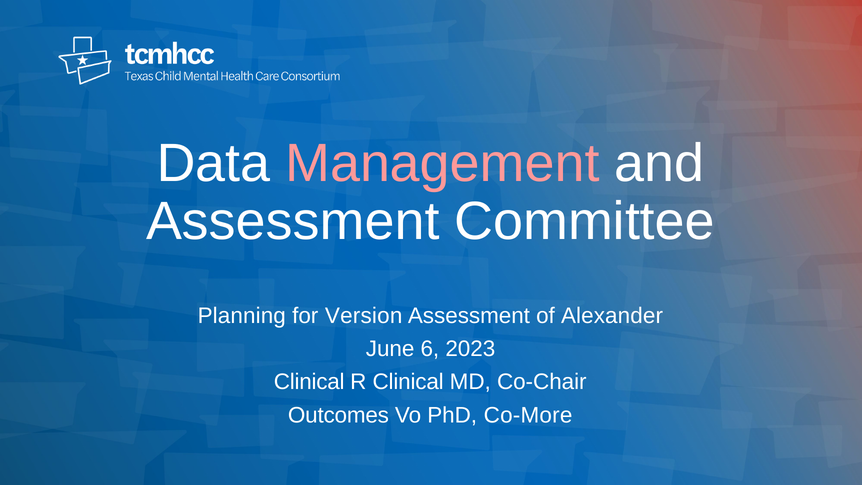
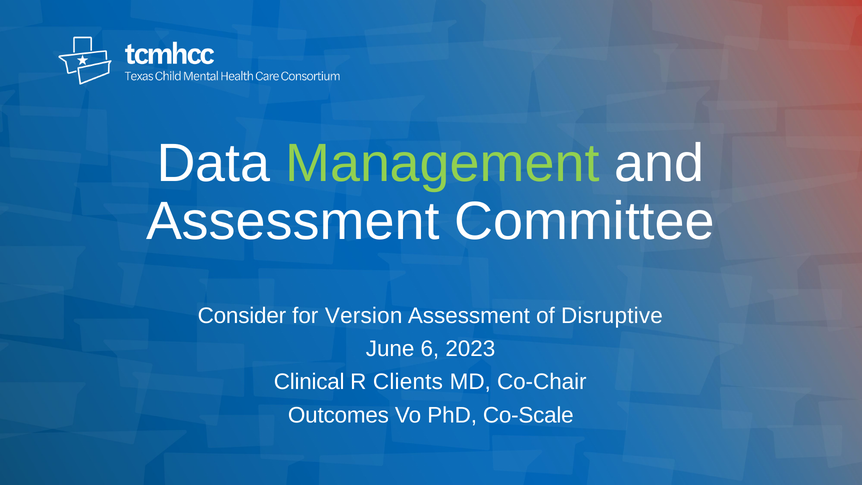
Management colour: pink -> light green (442, 163)
Planning: Planning -> Consider (242, 316)
Alexander: Alexander -> Disruptive (612, 316)
R Clinical: Clinical -> Clients (408, 382)
Co-More: Co-More -> Co-Scale (528, 415)
